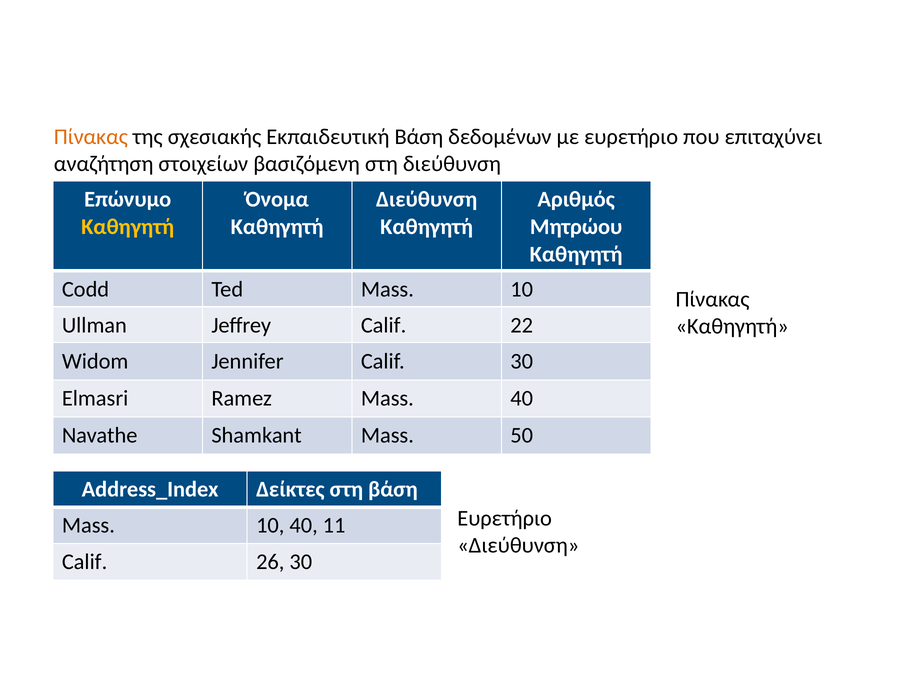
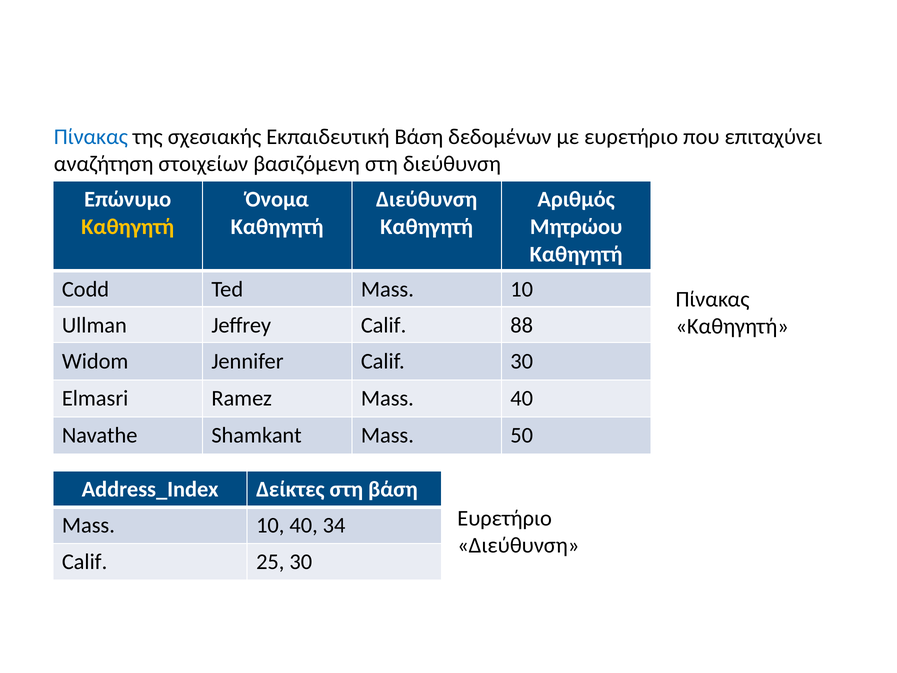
Πίνακας colour: orange -> blue (91, 137)
22: 22 -> 88 (522, 325)
11: 11 -> 34 (334, 525)
26: 26 -> 25 (270, 562)
